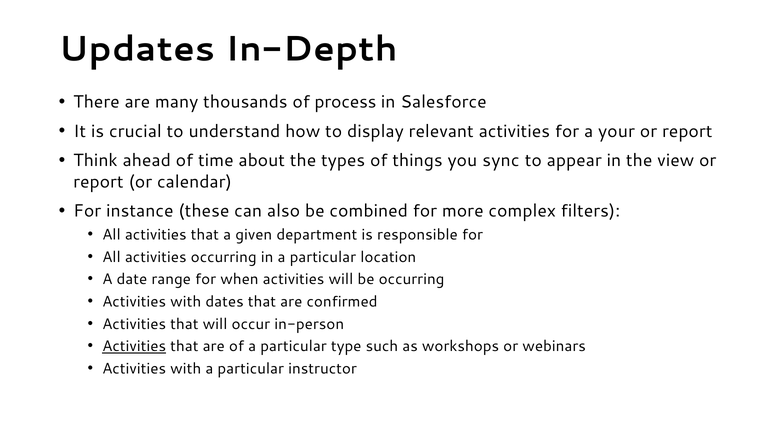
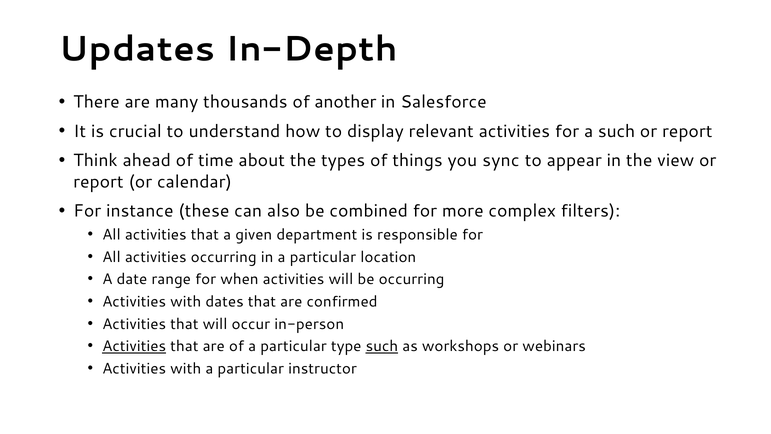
process: process -> another (345, 102)
a your: your -> such (617, 131)
such underline: none -> present (382, 346)
